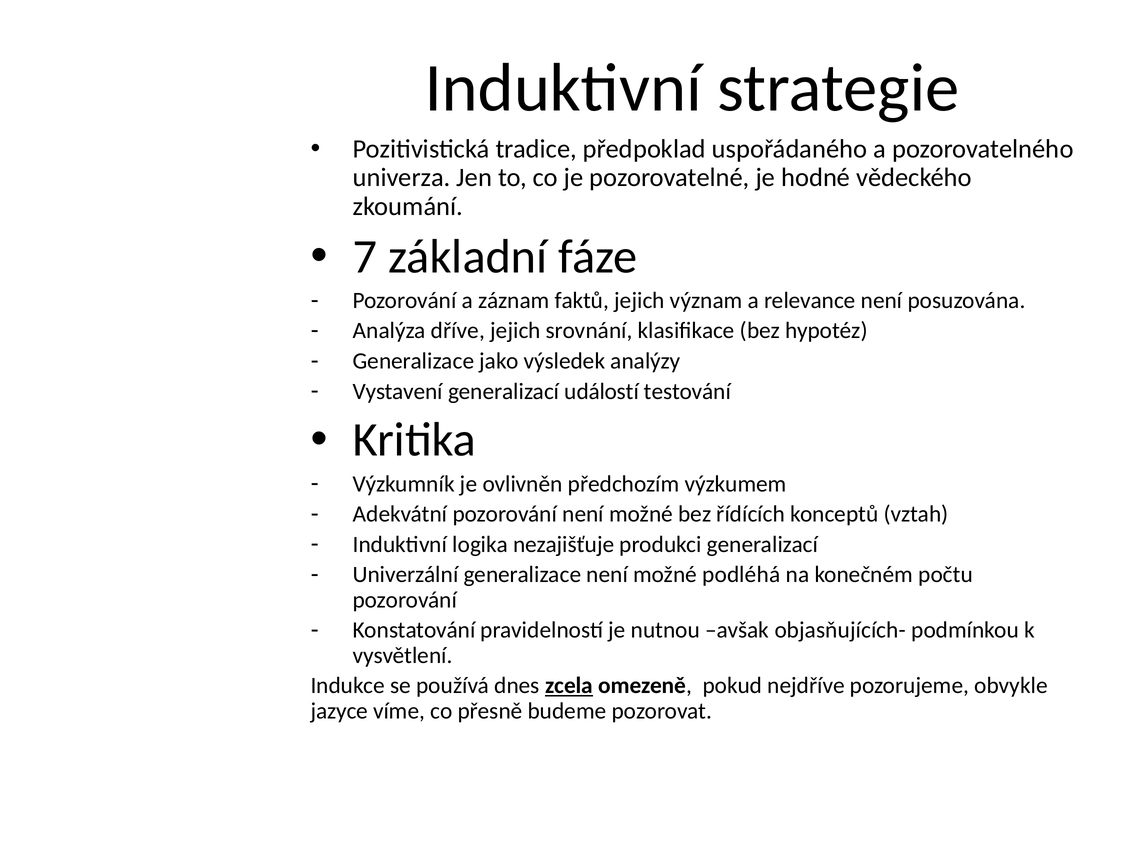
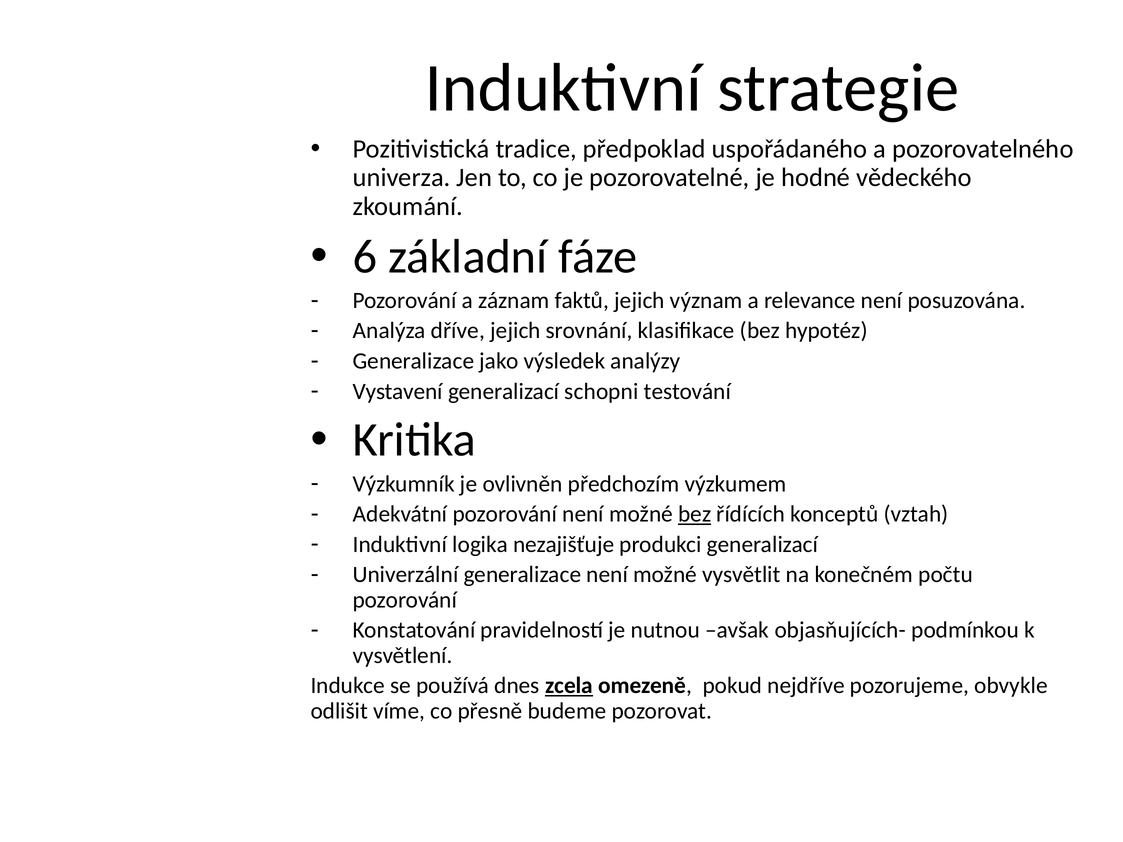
7: 7 -> 6 (365, 257)
událostí: událostí -> schopni (602, 391)
bez underline: none -> present (695, 514)
podléhá: podléhá -> vysvětlit (741, 575)
jazyce: jazyce -> odlišit (339, 711)
